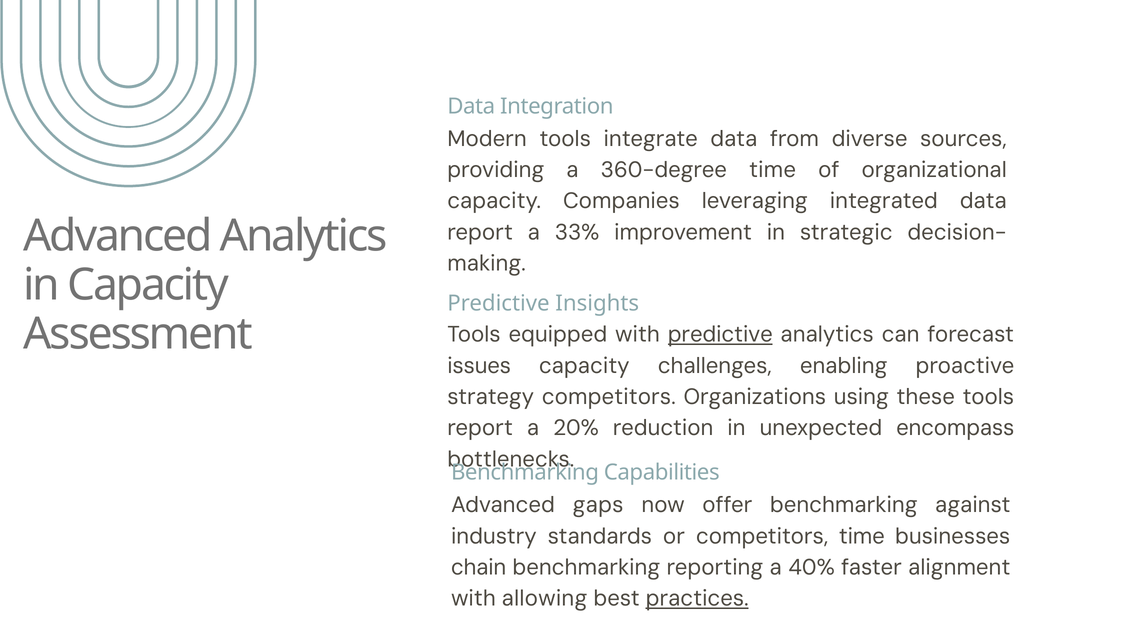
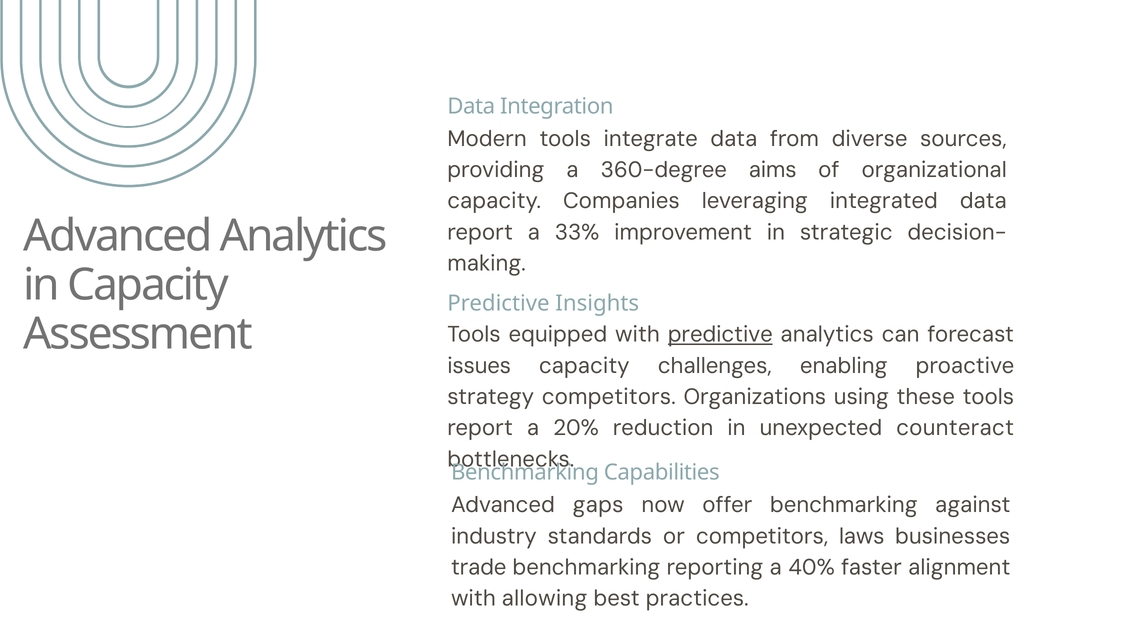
360-degree time: time -> aims (773, 170)
encompass: encompass -> counteract (955, 428)
competitors time: time -> laws (862, 536)
chain: chain -> trade (479, 568)
practices underline: present -> none (697, 599)
